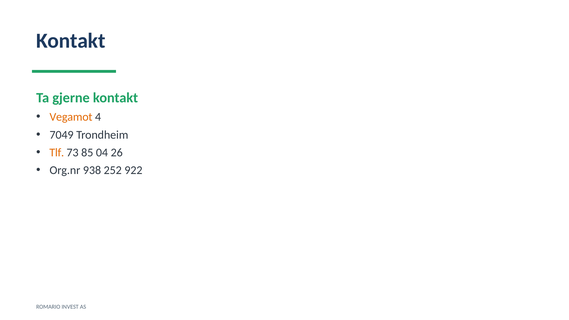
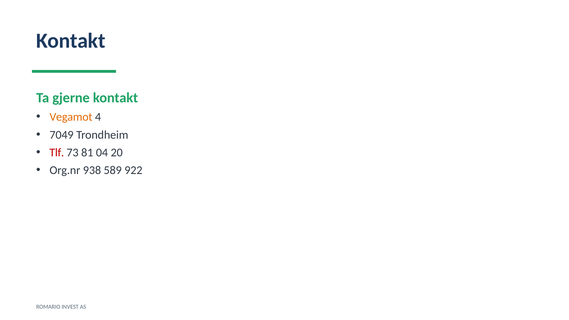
Tlf colour: orange -> red (57, 153)
85: 85 -> 81 (87, 153)
26: 26 -> 20 (117, 153)
252: 252 -> 589 (113, 170)
